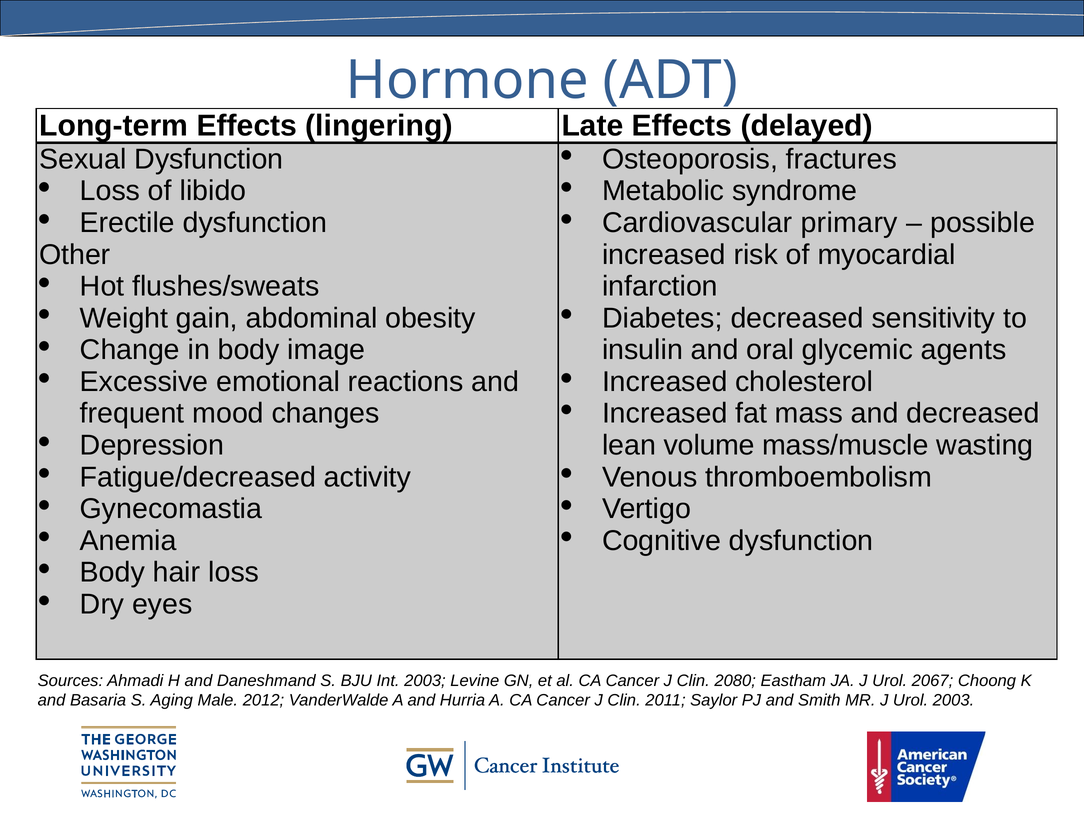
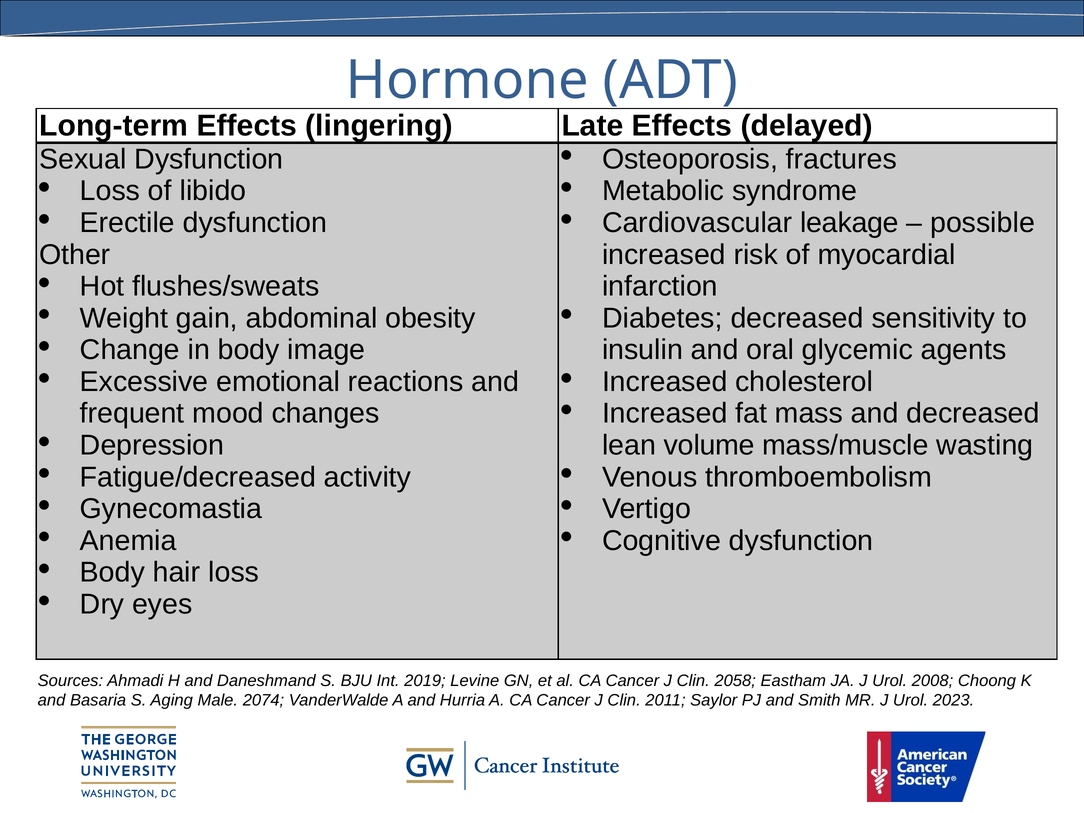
primary: primary -> leakage (850, 223)
Int 2003: 2003 -> 2019 (425, 681)
2080: 2080 -> 2058 (735, 681)
2067: 2067 -> 2008 (933, 681)
2012: 2012 -> 2074 (263, 701)
Urol 2003: 2003 -> 2023 (953, 701)
